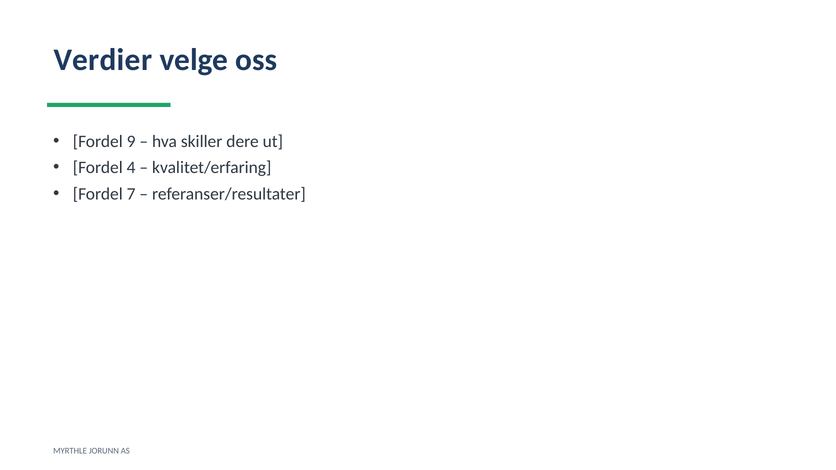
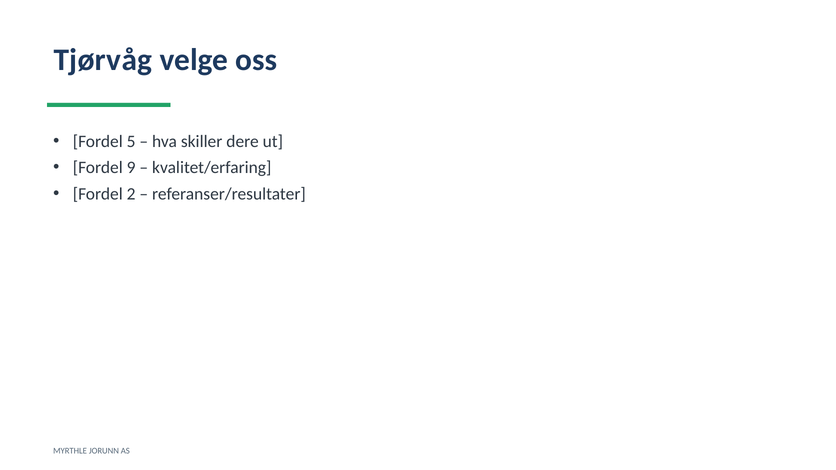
Verdier: Verdier -> Tjørvåg (103, 60)
9: 9 -> 5 (131, 142)
4: 4 -> 9 (131, 168)
7: 7 -> 2 (131, 194)
